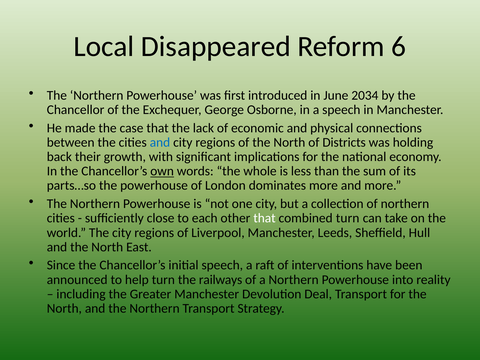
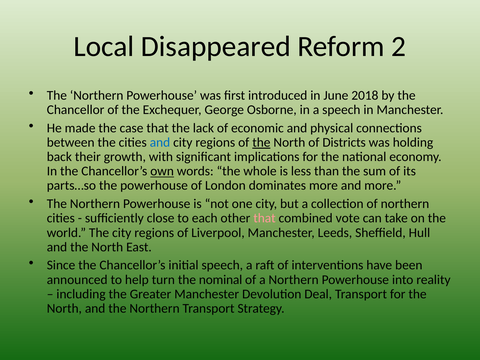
6: 6 -> 2 (399, 46)
2034: 2034 -> 2018 (365, 95)
the underline: none -> present (261, 142)
that colour: white -> pink (265, 218)
combined turn: turn -> vote (348, 218)
railways: railways -> nominal (221, 280)
